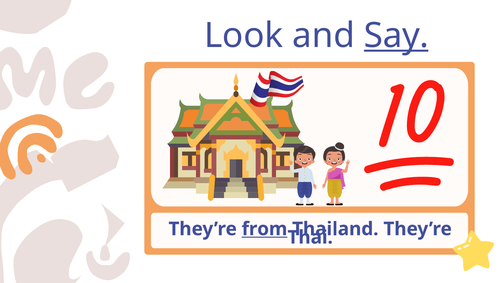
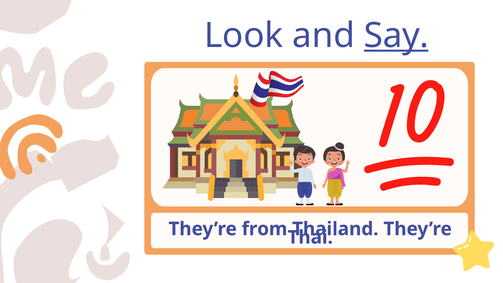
from underline: present -> none (265, 229)
